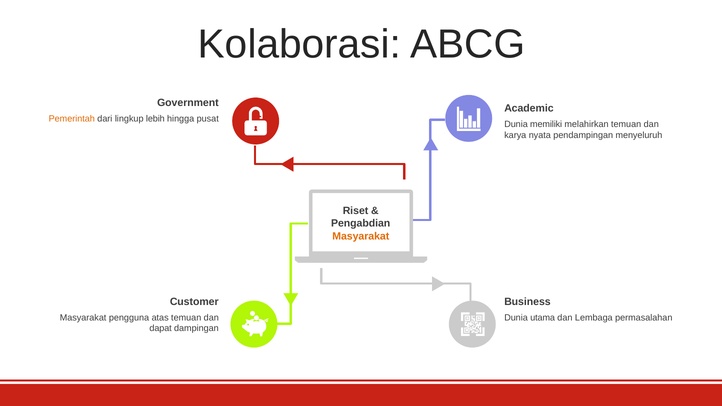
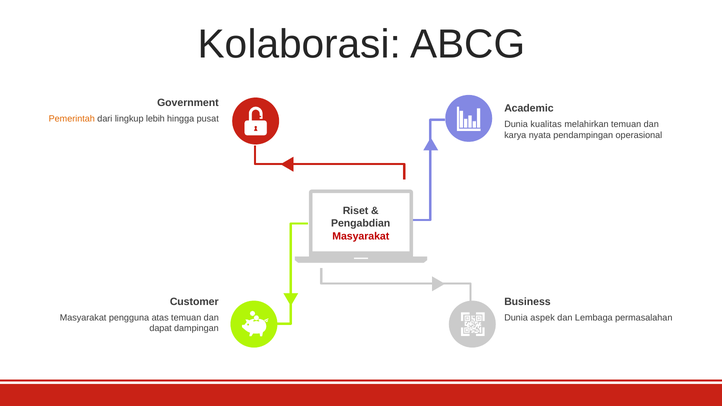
memiliki: memiliki -> kualitas (546, 124)
menyeluruh: menyeluruh -> operasional (639, 135)
Masyarakat colour: orange -> red (361, 236)
utama: utama -> aspek (543, 318)
